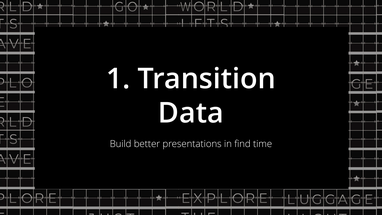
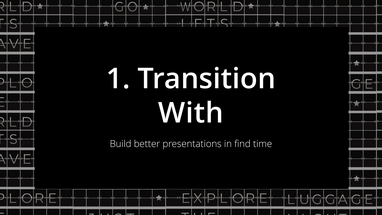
Data: Data -> With (191, 113)
